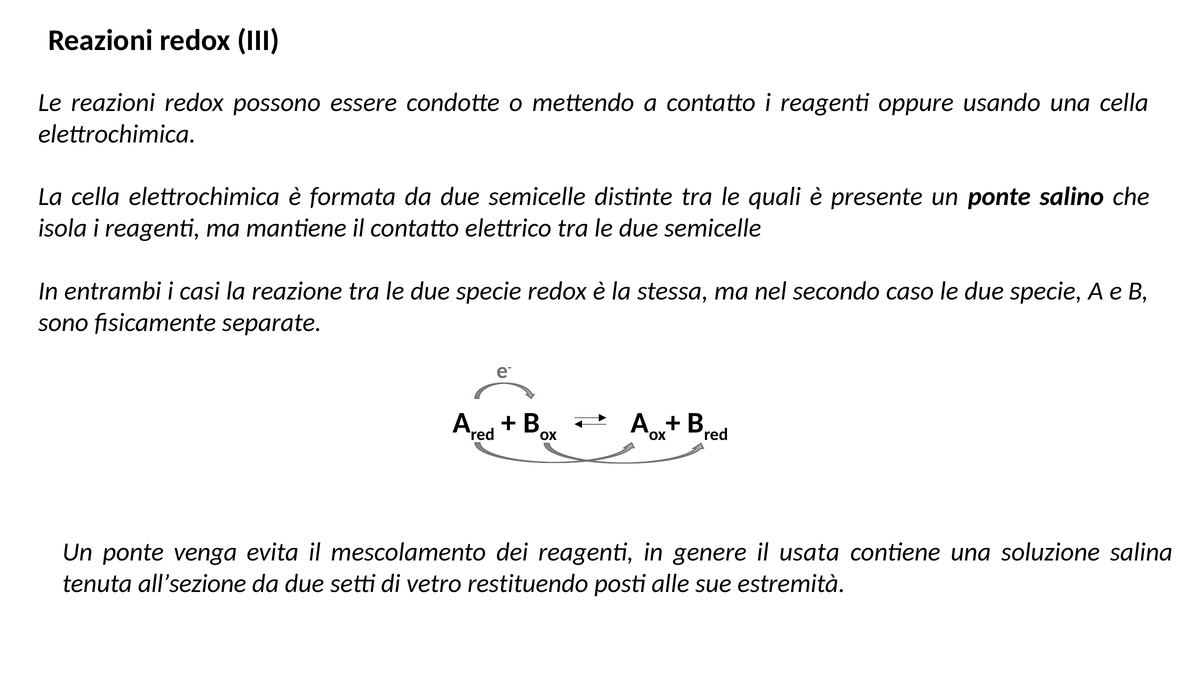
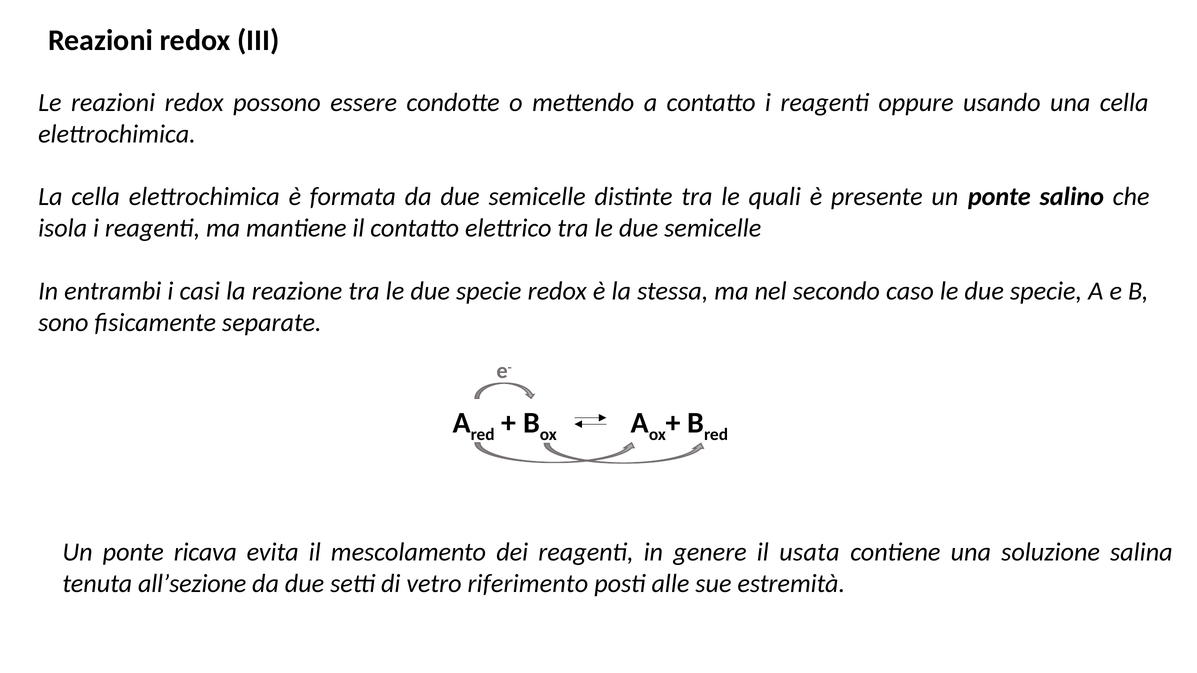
venga: venga -> ricava (205, 552)
restituendo: restituendo -> riferimento (528, 584)
